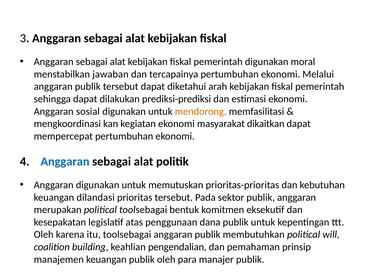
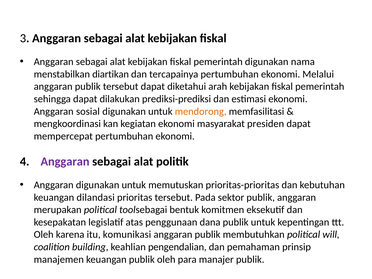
moral: moral -> nama (303, 62)
jawaban: jawaban -> diartikan (111, 74)
dikaitkan: dikaitkan -> presiden (266, 124)
Anggaran colour: blue -> purple (65, 162)
itu toolsebagai: toolsebagai -> komunikasi (127, 235)
